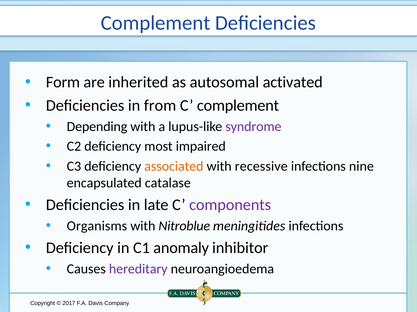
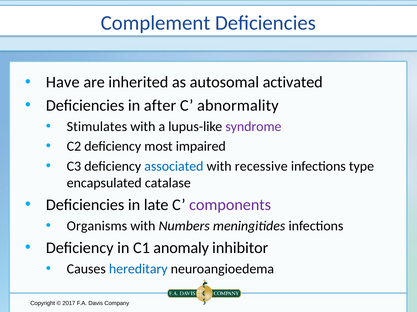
Form: Form -> Have (63, 82)
from: from -> after (160, 106)
C complement: complement -> abnormality (238, 106)
Depending: Depending -> Stimulates (97, 127)
associated colour: orange -> blue (174, 167)
nine: nine -> type (361, 167)
Nitroblue: Nitroblue -> Numbers (184, 226)
hereditary colour: purple -> blue (138, 270)
